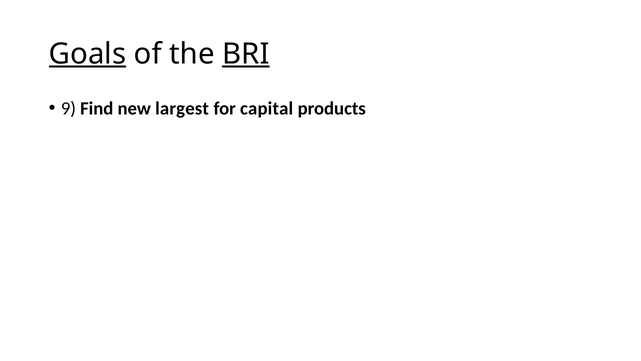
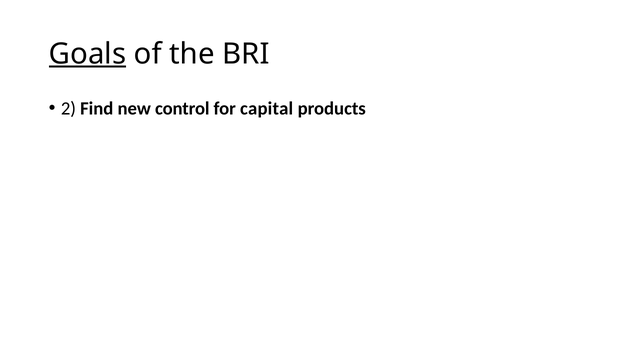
BRI underline: present -> none (246, 54)
9: 9 -> 2 (68, 108)
largest: largest -> control (182, 108)
